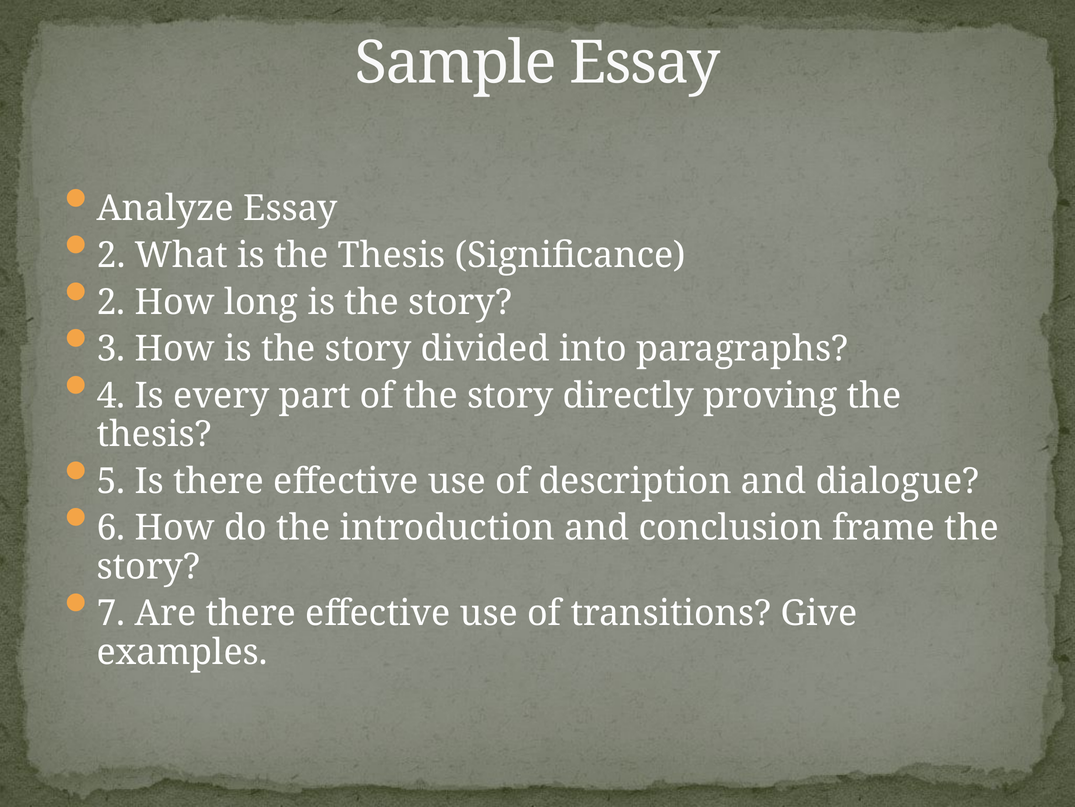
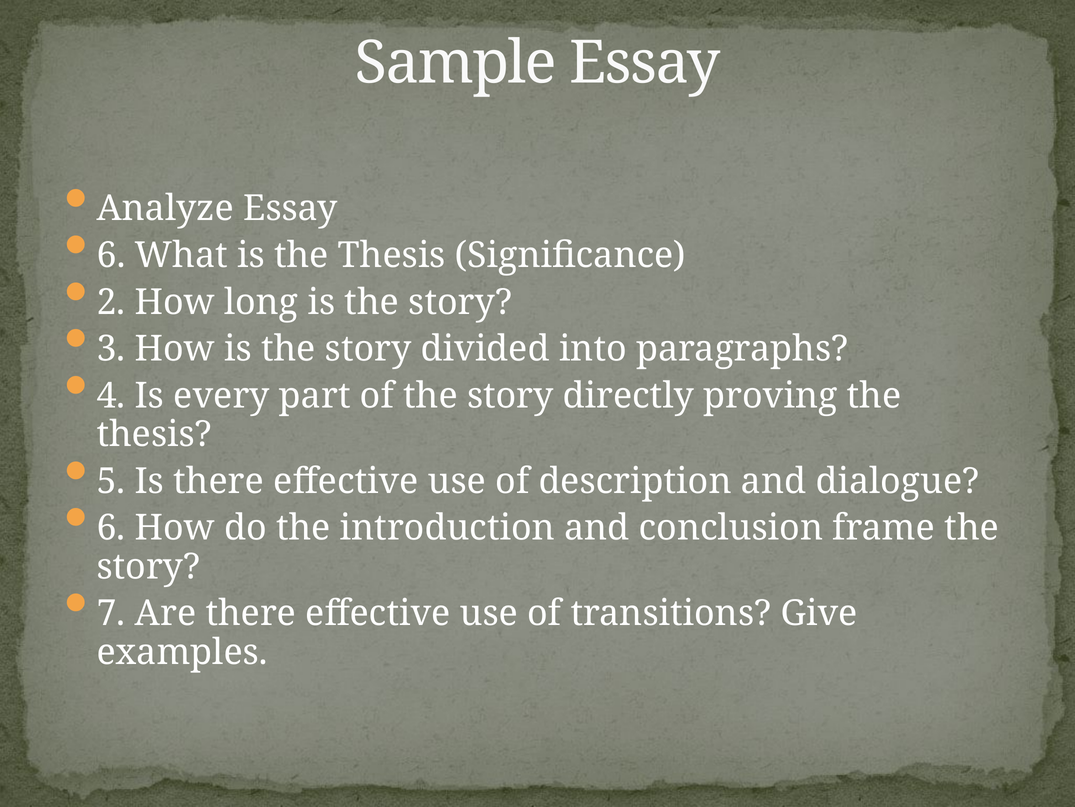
2: 2 -> 6 (111, 255)
